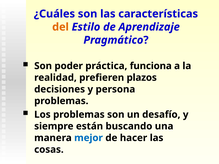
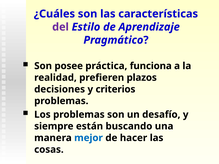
del colour: orange -> purple (60, 27)
poder: poder -> posee (69, 66)
persona: persona -> criterios (115, 89)
